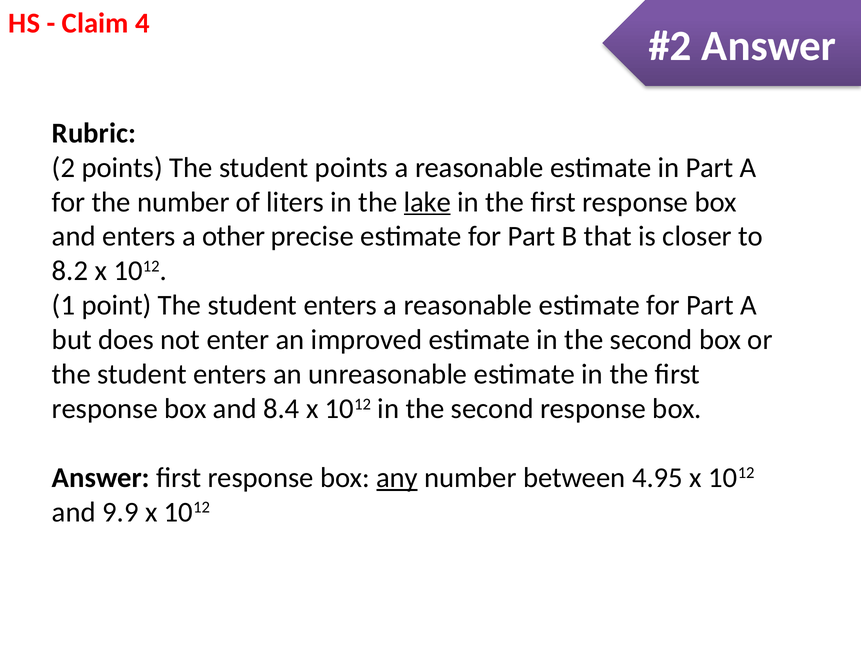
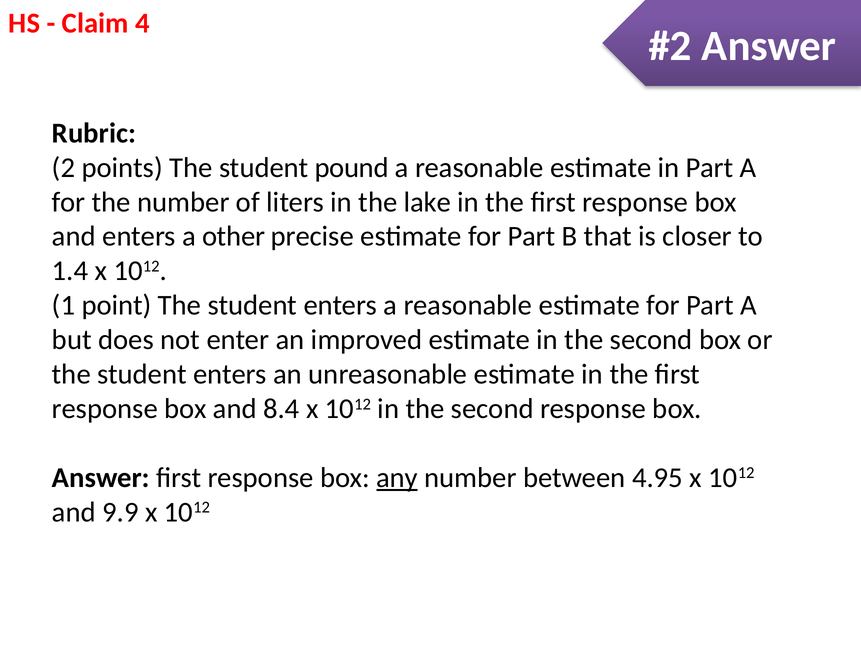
student points: points -> pound (352, 168)
lake underline: present -> none (427, 202)
8.2: 8.2 -> 1.4 (70, 271)
